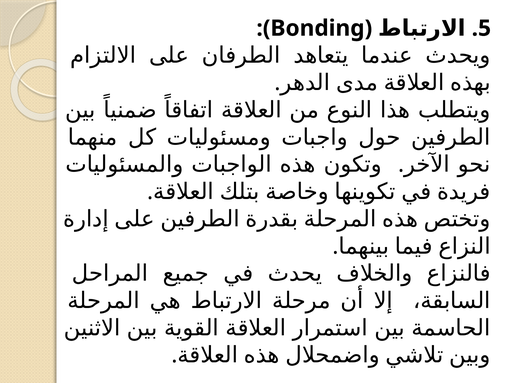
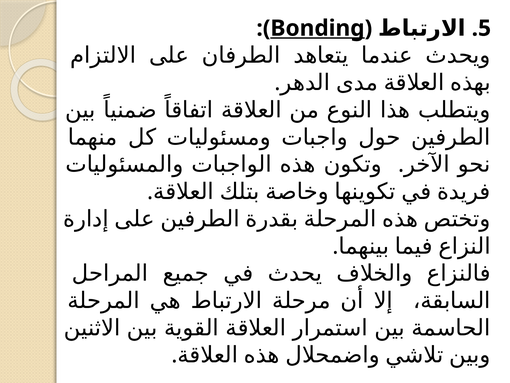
Bonding underline: none -> present (317, 28)
